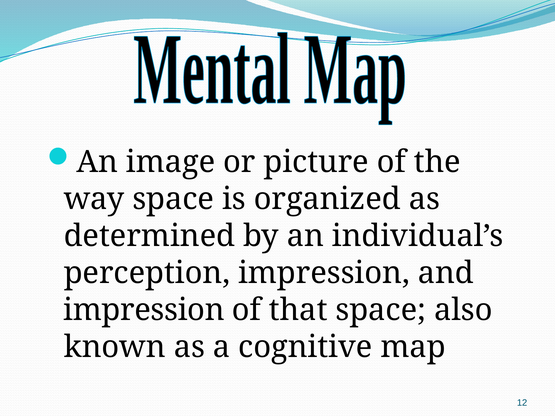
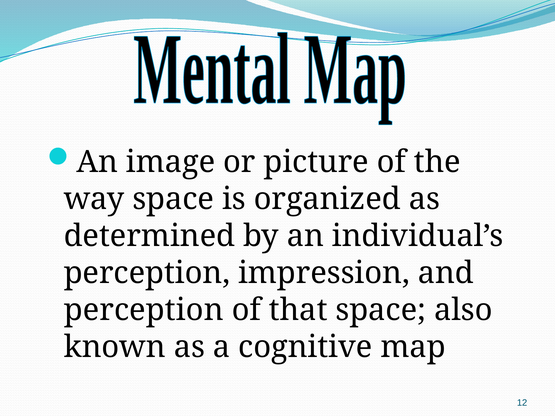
impression: impression -> perception (144, 310)
